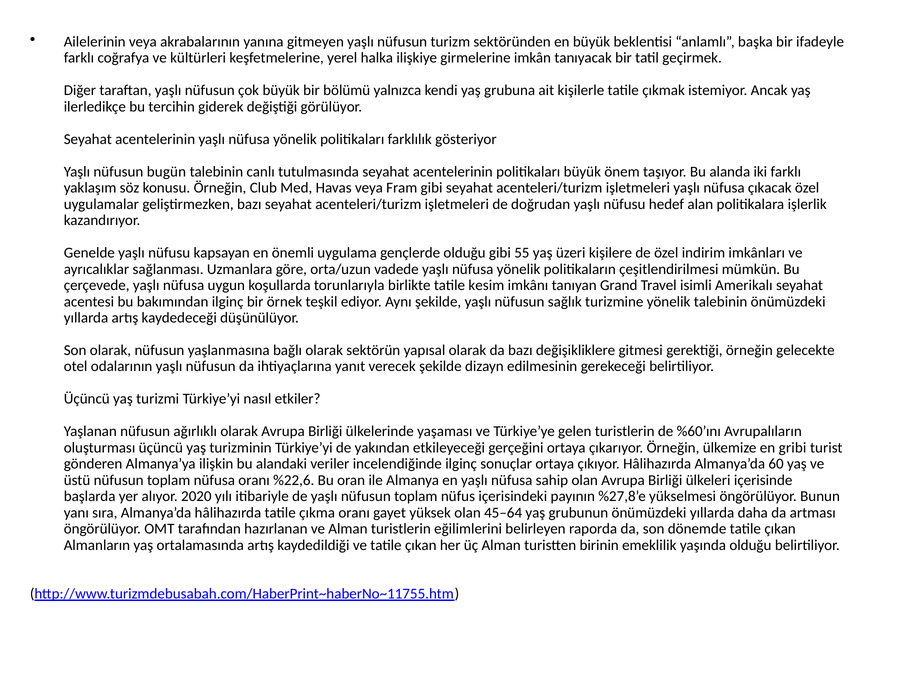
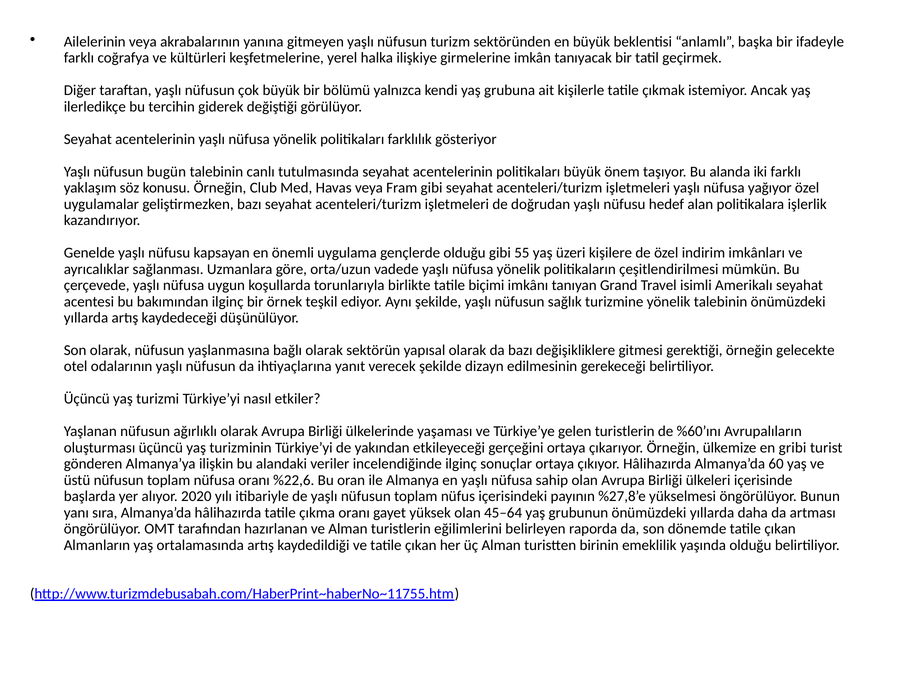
çıkacak: çıkacak -> yağıyor (770, 188)
kesim: kesim -> biçimi (486, 285)
